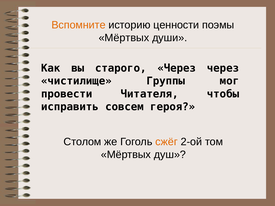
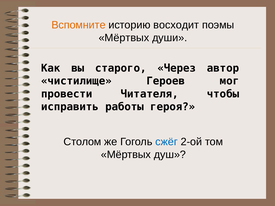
ценности: ценности -> восходит (176, 25)
Через через: через -> автор (223, 68)
Группы: Группы -> Героев (166, 81)
совсем: совсем -> работы (125, 107)
сжёг colour: orange -> blue (167, 142)
